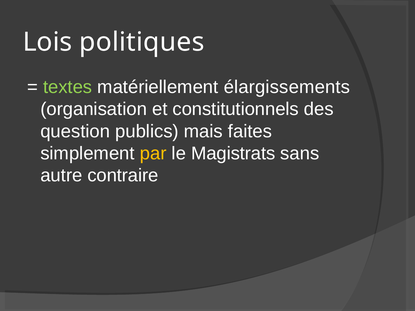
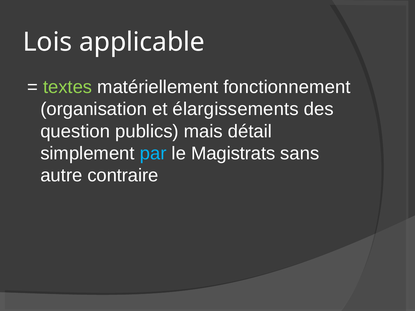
politiques: politiques -> applicable (142, 42)
élargissements: élargissements -> fonctionnement (287, 87)
constitutionnels: constitutionnels -> élargissements (236, 109)
faites: faites -> détail (250, 131)
par colour: yellow -> light blue (153, 154)
